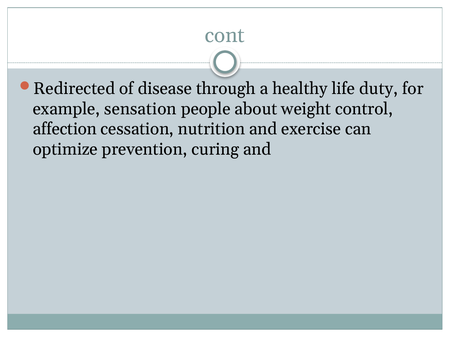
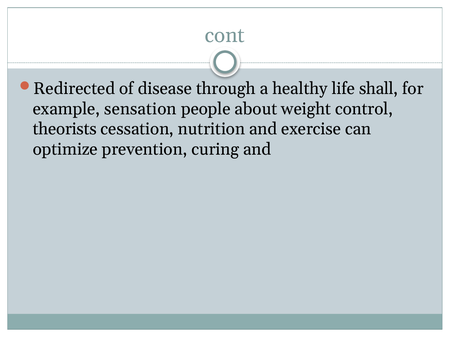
duty: duty -> shall (379, 89)
affection: affection -> theorists (65, 129)
